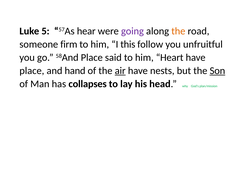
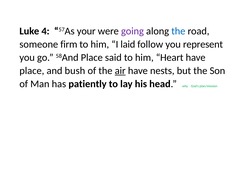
5: 5 -> 4 (45, 31)
hear: hear -> your (86, 31)
the colour: orange -> blue (178, 31)
this: this -> laid (128, 44)
unfruitful: unfruitful -> represent (203, 44)
hand: hand -> bush (75, 71)
Son underline: present -> none (217, 71)
collapses: collapses -> patiently (88, 84)
